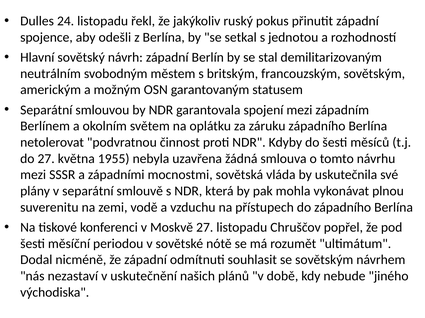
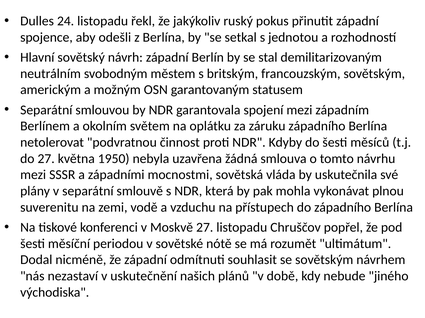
1955: 1955 -> 1950 (114, 159)
